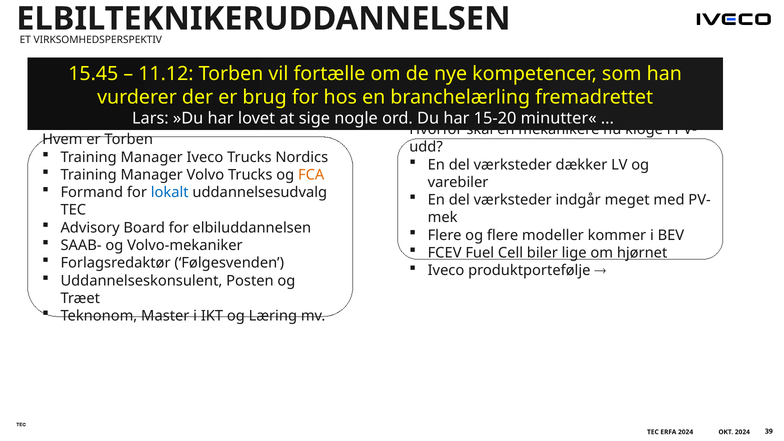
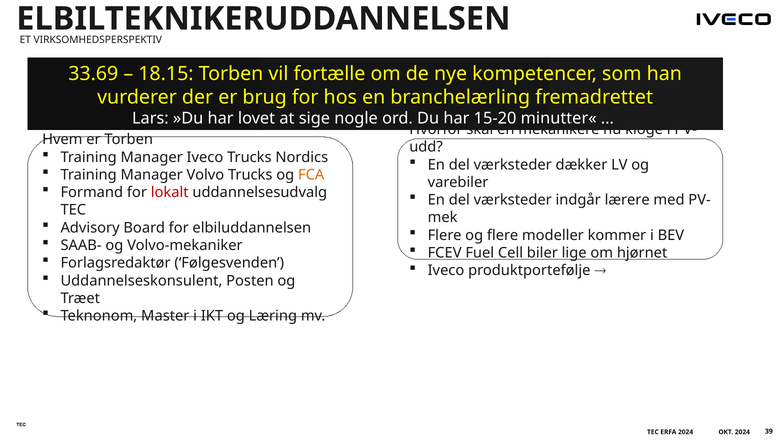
15.45: 15.45 -> 33.69 (93, 74)
11.12: 11.12 -> 18.15 (166, 74)
lokalt colour: blue -> red (170, 192)
meget: meget -> lærere (627, 200)
